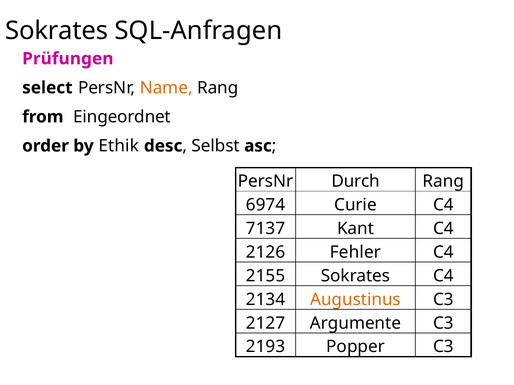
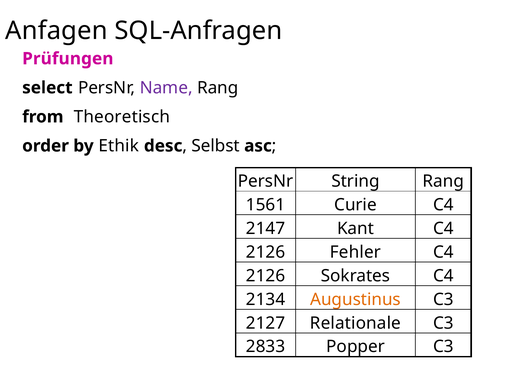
Sokrates: Sokrates -> Anfagen (56, 31)
Name colour: orange -> purple (166, 88)
Eingeordnet: Eingeordnet -> Theoretisch (122, 117)
Durch: Durch -> String (355, 182)
6974: 6974 -> 1561 (266, 205)
7137: 7137 -> 2147 (266, 229)
2155: 2155 -> 2126 (266, 276)
Argumente: Argumente -> Relationale (355, 323)
2193: 2193 -> 2833 (266, 347)
